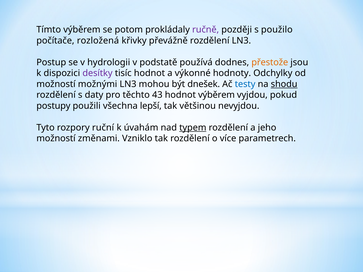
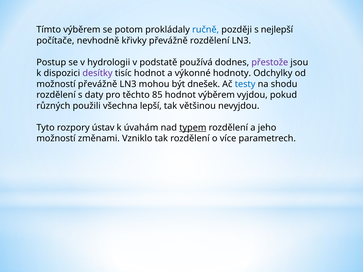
ručně colour: purple -> blue (206, 30)
použilo: použilo -> nejlepší (277, 30)
rozložená: rozložená -> nevhodně (98, 41)
přestože colour: orange -> purple (270, 62)
možností možnými: možnými -> převážně (98, 84)
shodu underline: present -> none (284, 84)
43: 43 -> 85 (157, 95)
postupy: postupy -> různých (53, 106)
ruční: ruční -> ústav (103, 128)
